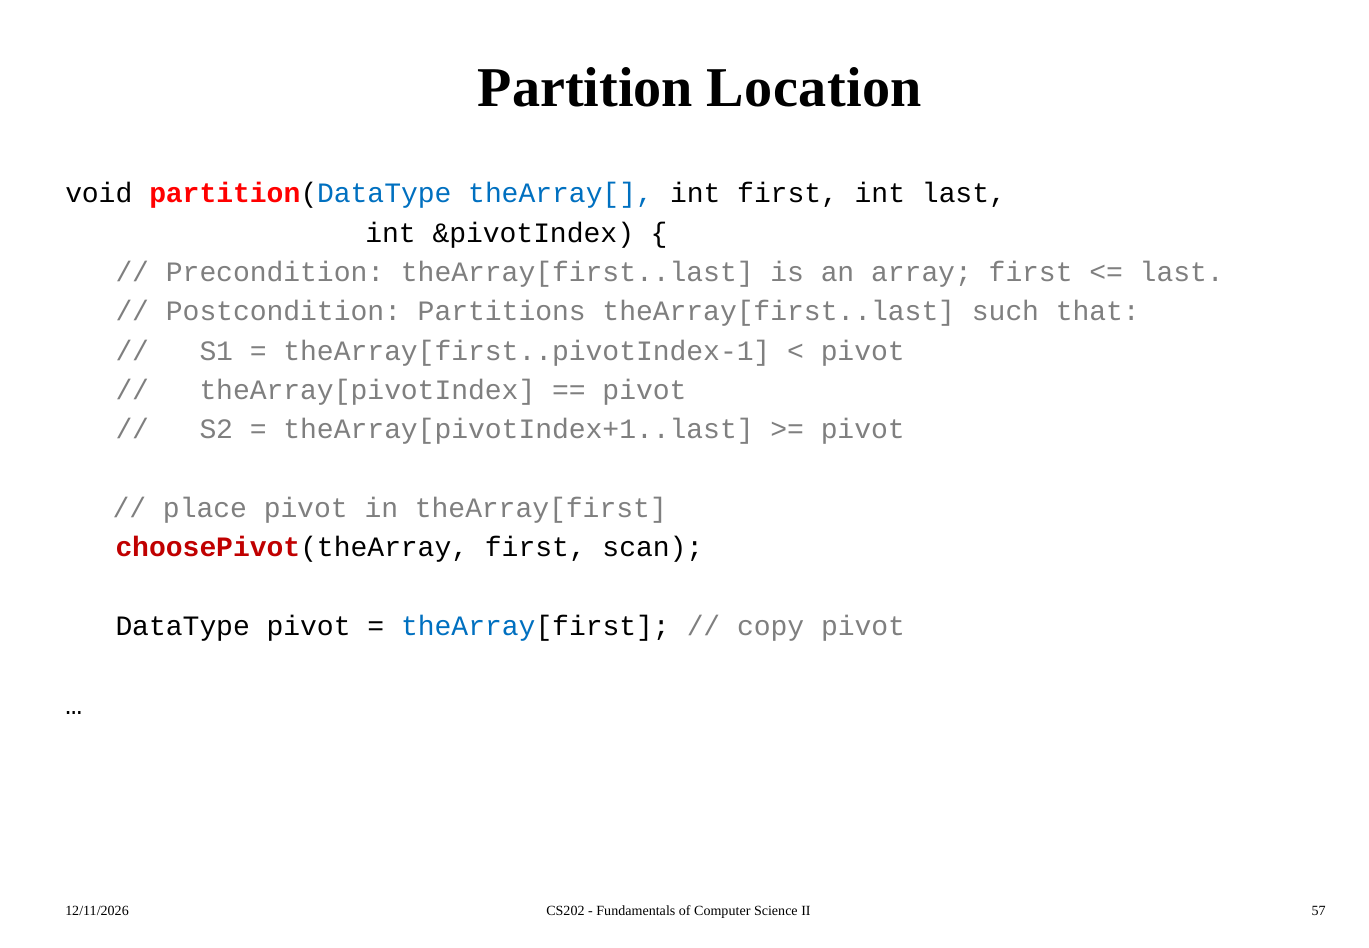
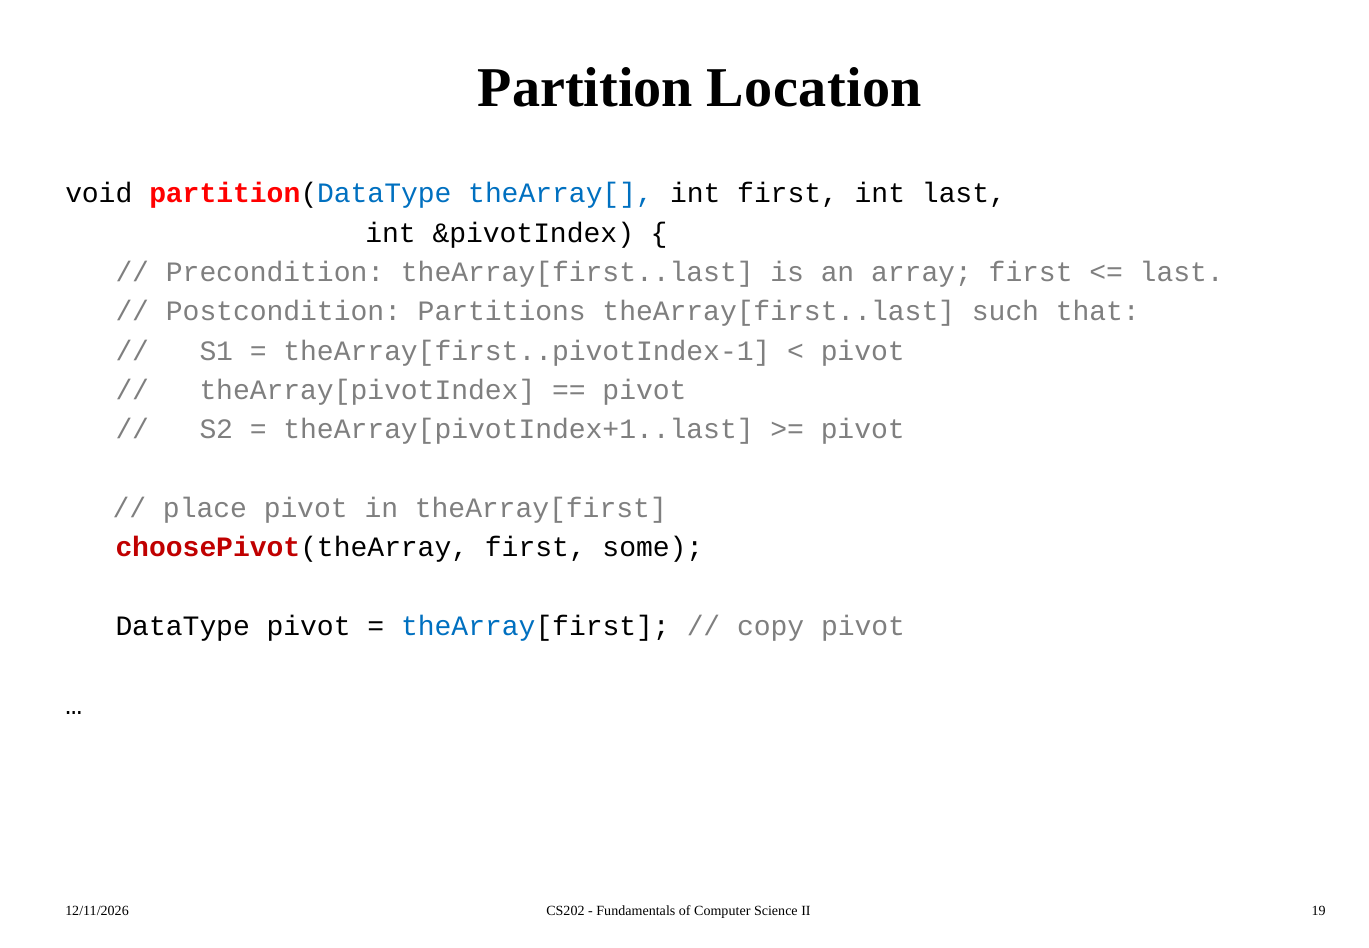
scan: scan -> some (653, 547)
57: 57 -> 19 (1319, 911)
